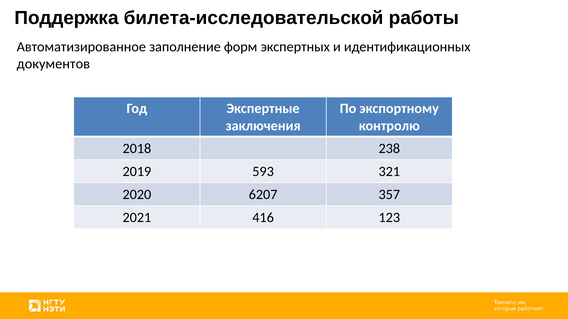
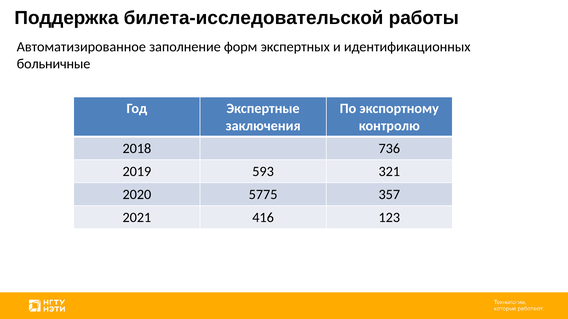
документов: документов -> больничные (54, 64)
238: 238 -> 736 (389, 149)
6207: 6207 -> 5775 (263, 195)
